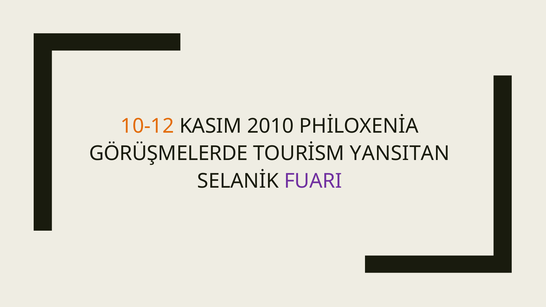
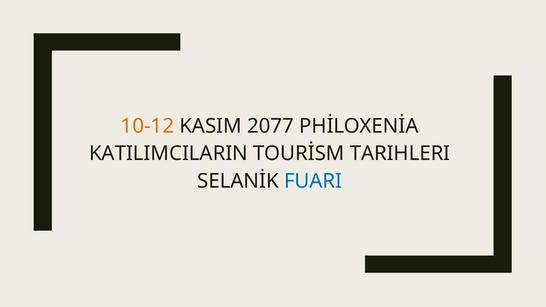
2010: 2010 -> 2077 (270, 126)
GÖRÜŞMELERDE: GÖRÜŞMELERDE -> KATILIMCILARIN (168, 154)
YANSITAN: YANSITAN -> TARIHLERI (400, 154)
FUARI colour: purple -> blue (313, 181)
